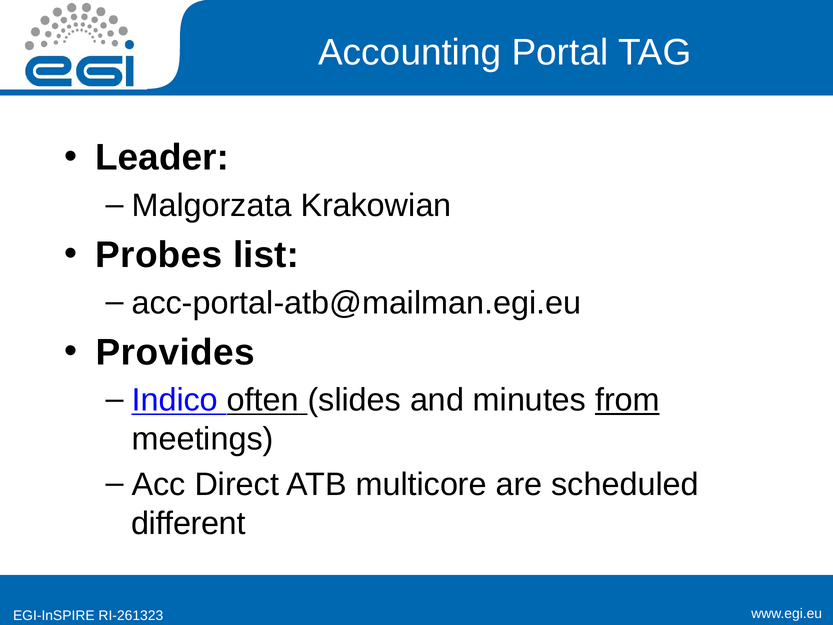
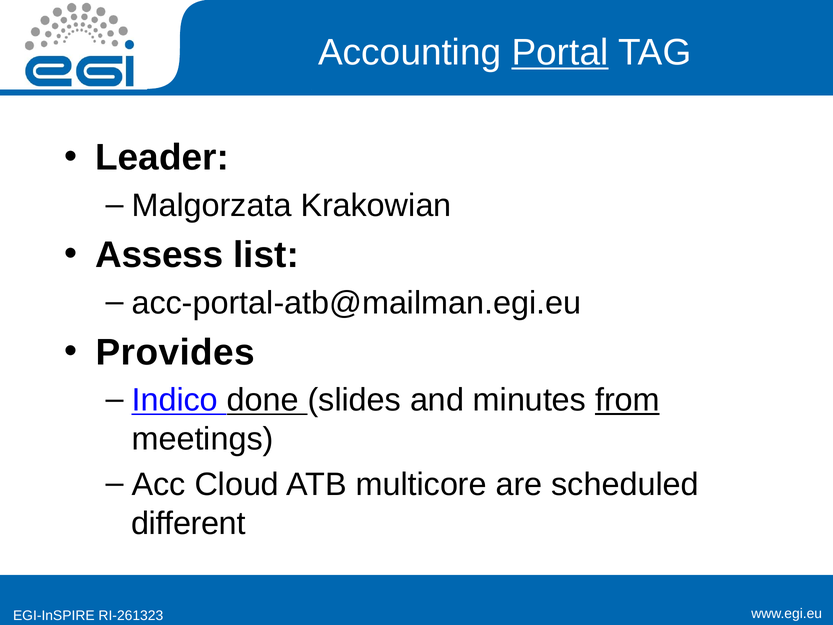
Portal underline: none -> present (560, 53)
Probes: Probes -> Assess (159, 255)
often: often -> done (263, 400)
Direct: Direct -> Cloud (237, 484)
